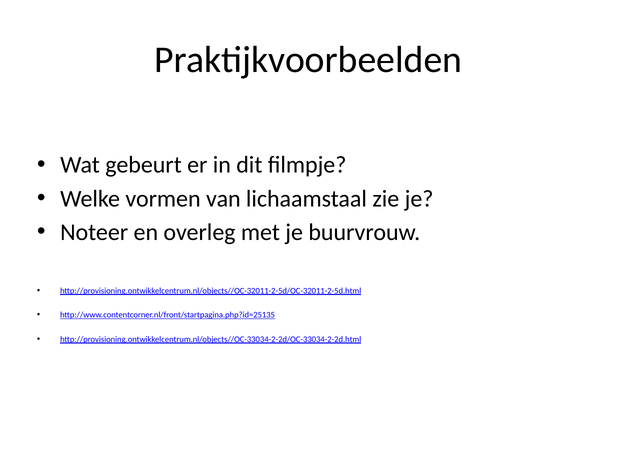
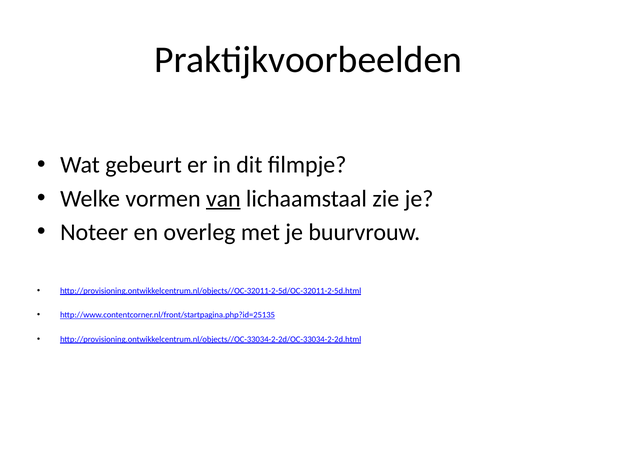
van underline: none -> present (223, 198)
